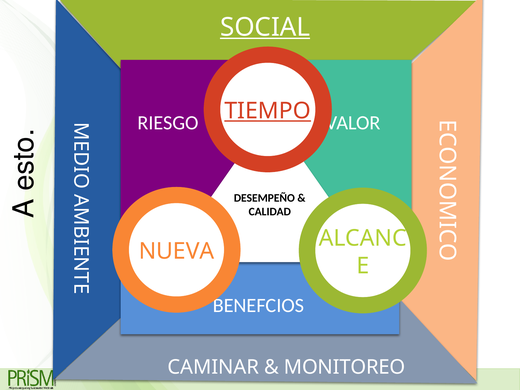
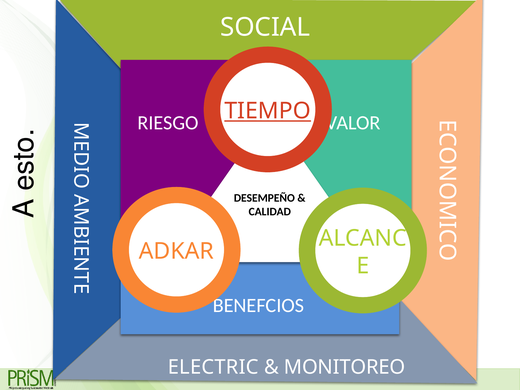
SOCIAL underline: present -> none (265, 27)
NUEVA: NUEVA -> ADKAR (176, 251)
CAMINAR: CAMINAR -> ELECTRIC (213, 367)
